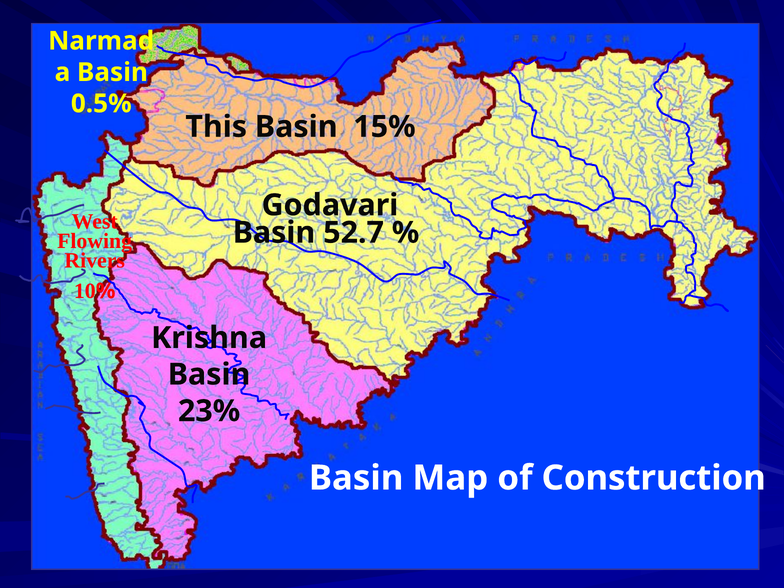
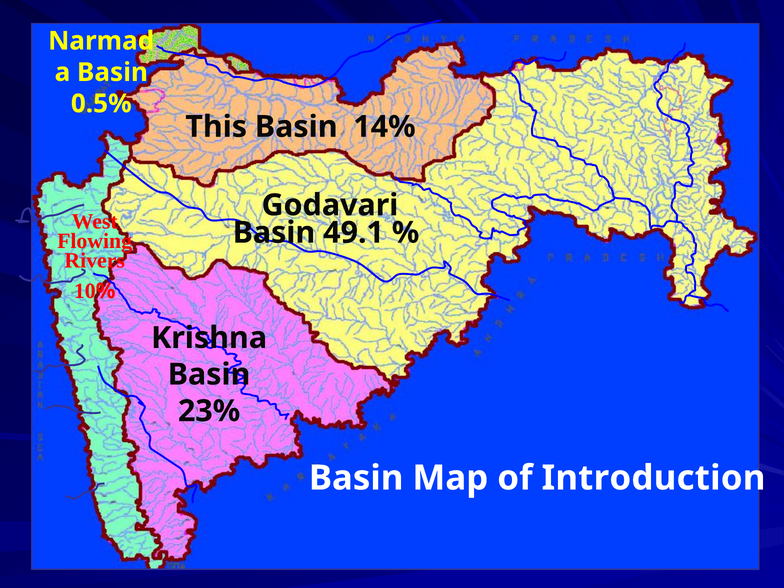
15%: 15% -> 14% (384, 127)
52.7: 52.7 -> 49.1 (354, 233)
Construction: Construction -> Introduction (654, 478)
